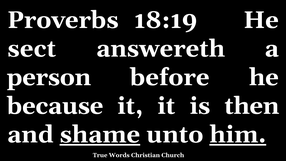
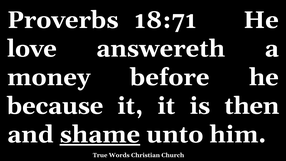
18:19: 18:19 -> 18:71 (165, 20)
sect: sect -> love (32, 49)
person: person -> money (49, 77)
him underline: present -> none (238, 134)
